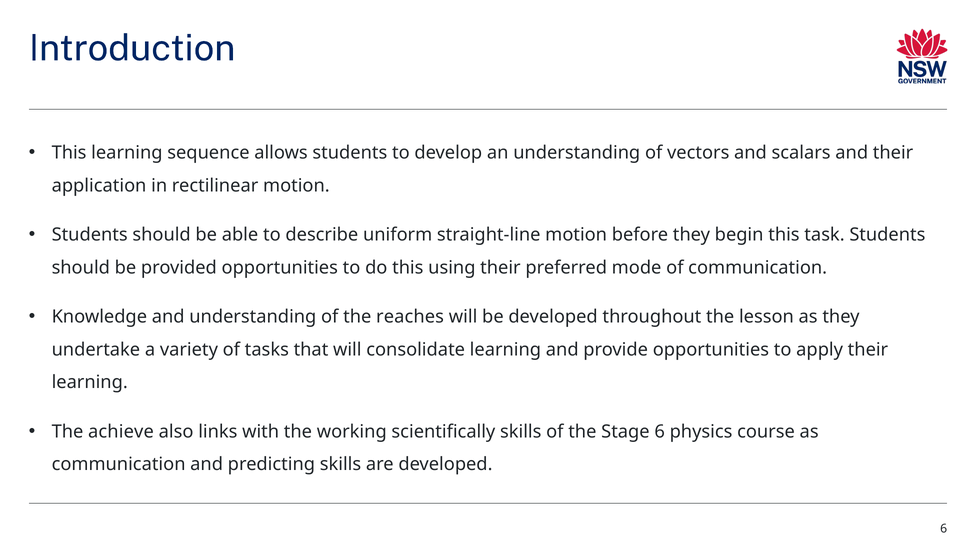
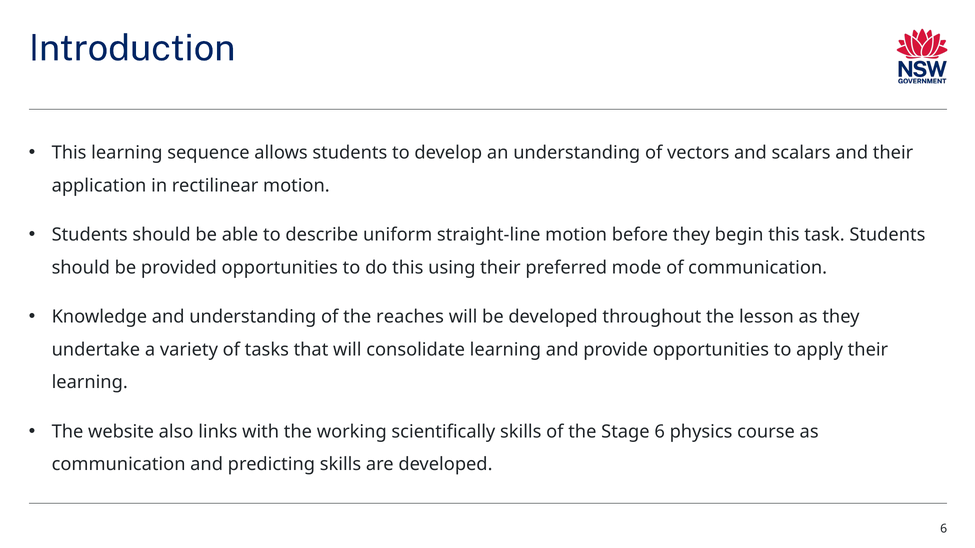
achieve: achieve -> website (121, 432)
